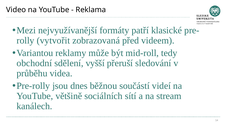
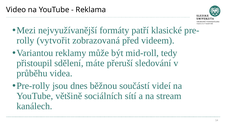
obchodní: obchodní -> přistoupil (34, 63)
vyšší: vyšší -> máte (95, 63)
